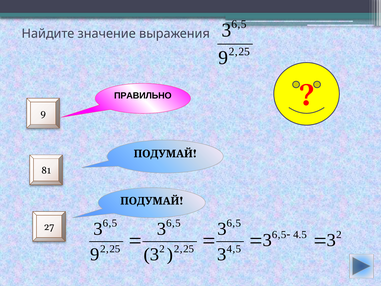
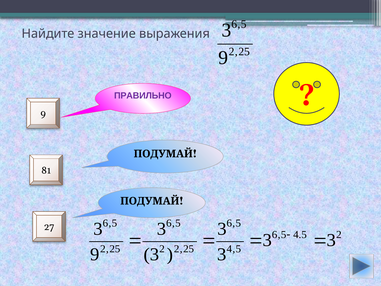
ПРАВИЛЬНО colour: black -> purple (143, 96)
